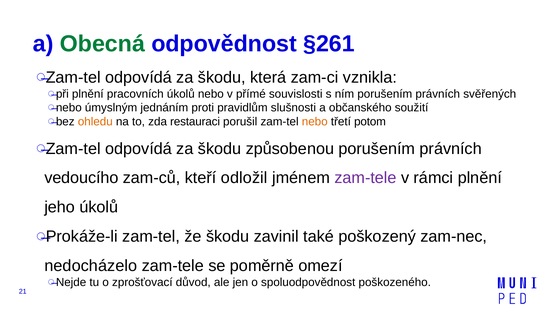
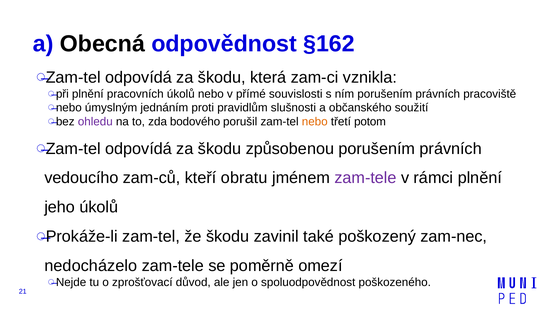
Obecná colour: green -> black (102, 44)
§261: §261 -> §162 (329, 44)
svěřených: svěřených -> pracoviště (490, 94)
ohledu colour: orange -> purple (95, 122)
restauraci: restauraci -> bodového (195, 122)
odložil: odložil -> obratu (244, 178)
